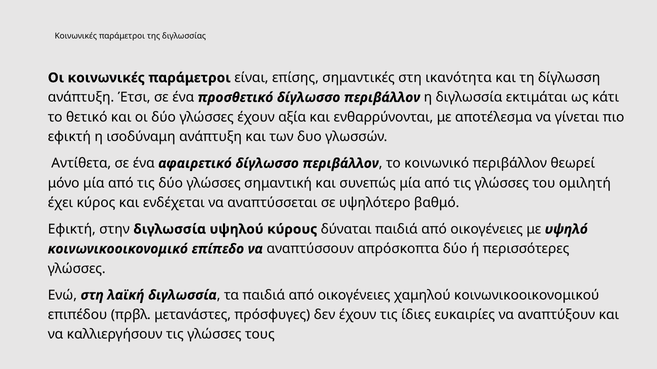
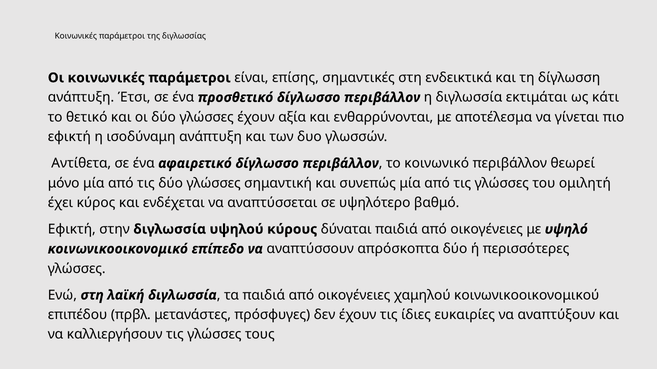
ικανότητα: ικανότητα -> ενδεικτικά (459, 78)
